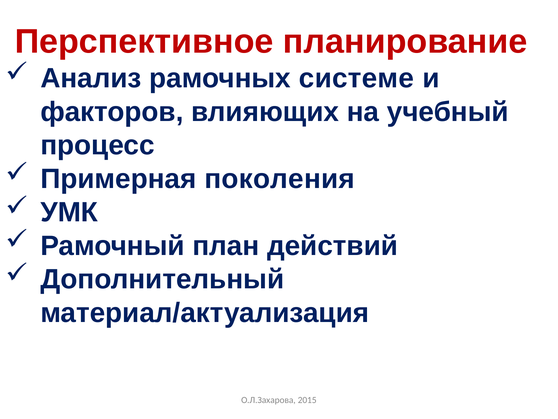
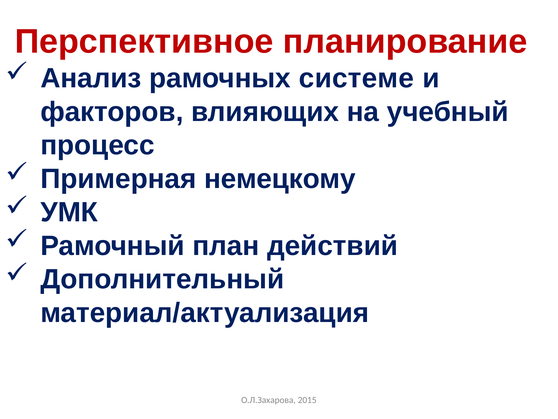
поколения: поколения -> немецкому (280, 179)
